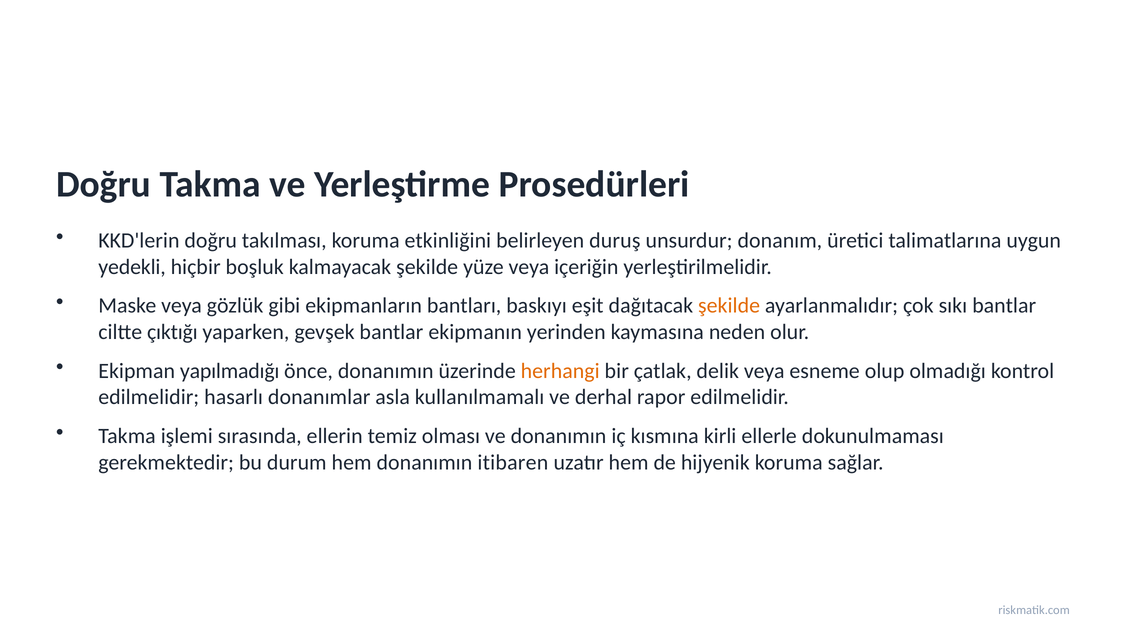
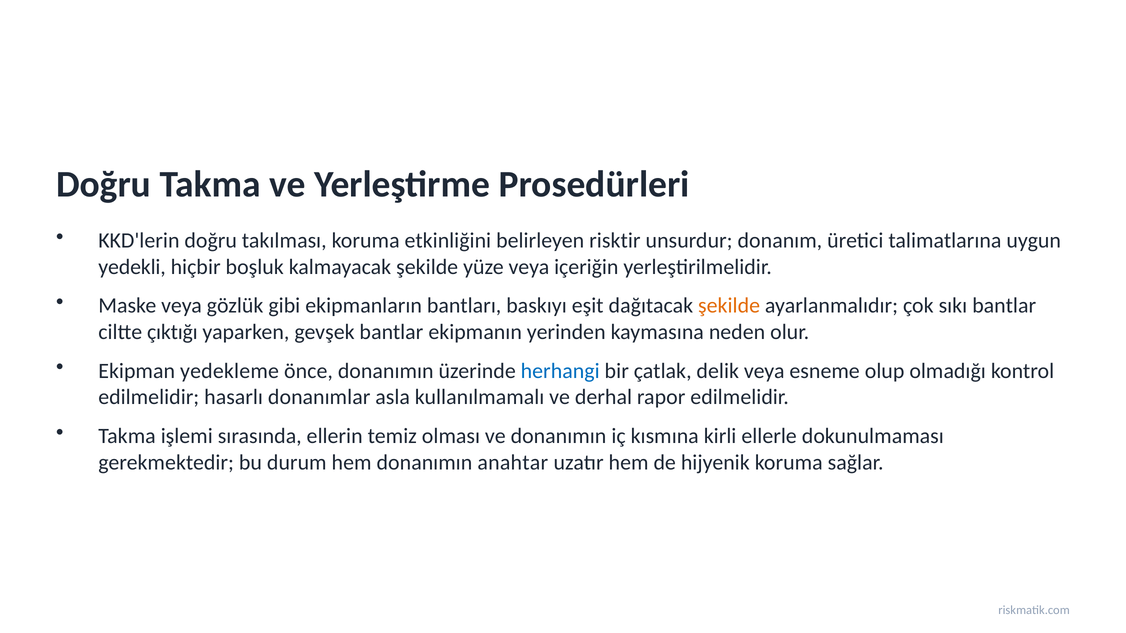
duruş: duruş -> risktir (615, 241)
yapılmadığı: yapılmadığı -> yedekleme (230, 371)
herhangi colour: orange -> blue (560, 371)
itibaren: itibaren -> anahtar (513, 463)
